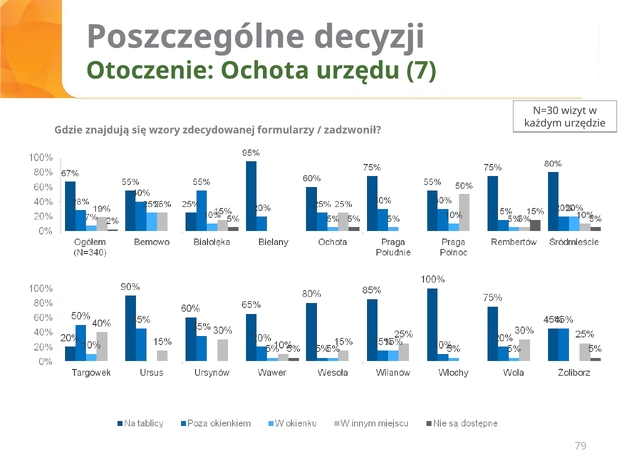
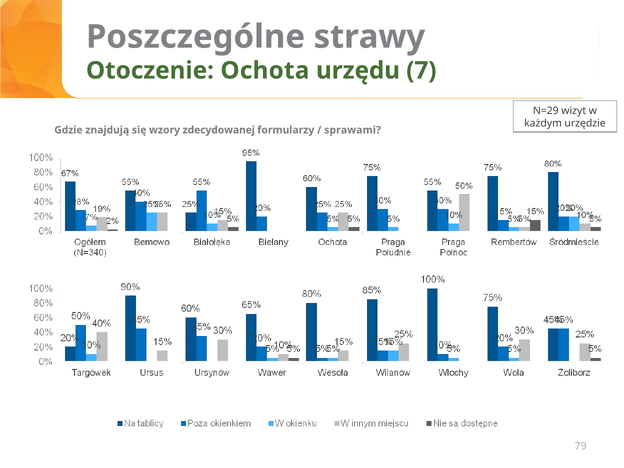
decyzji: decyzji -> strawy (369, 37)
N=30: N=30 -> N=29 (546, 111)
zadzwonił: zadzwonił -> sprawami (353, 130)
